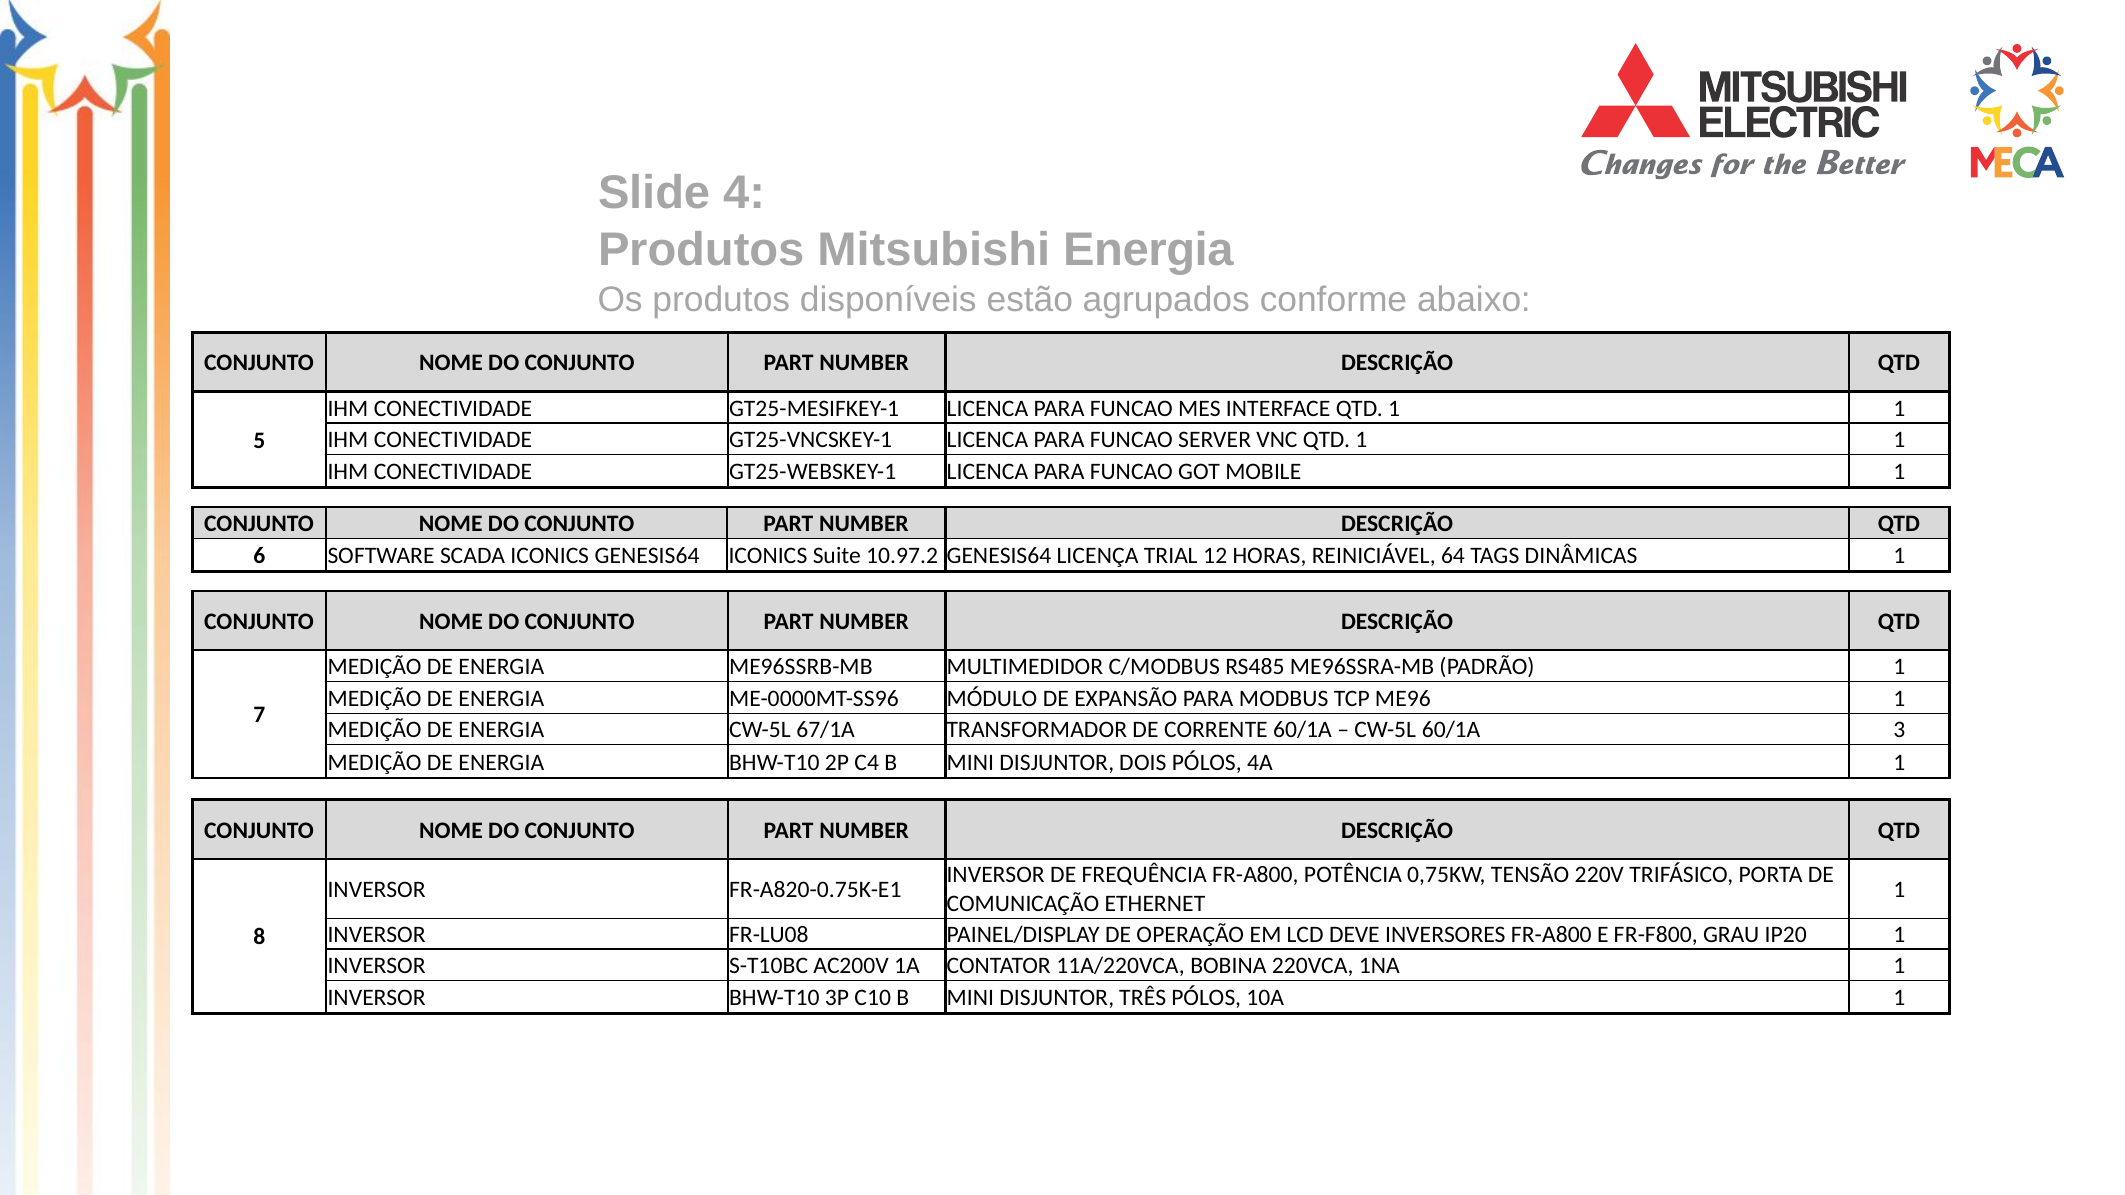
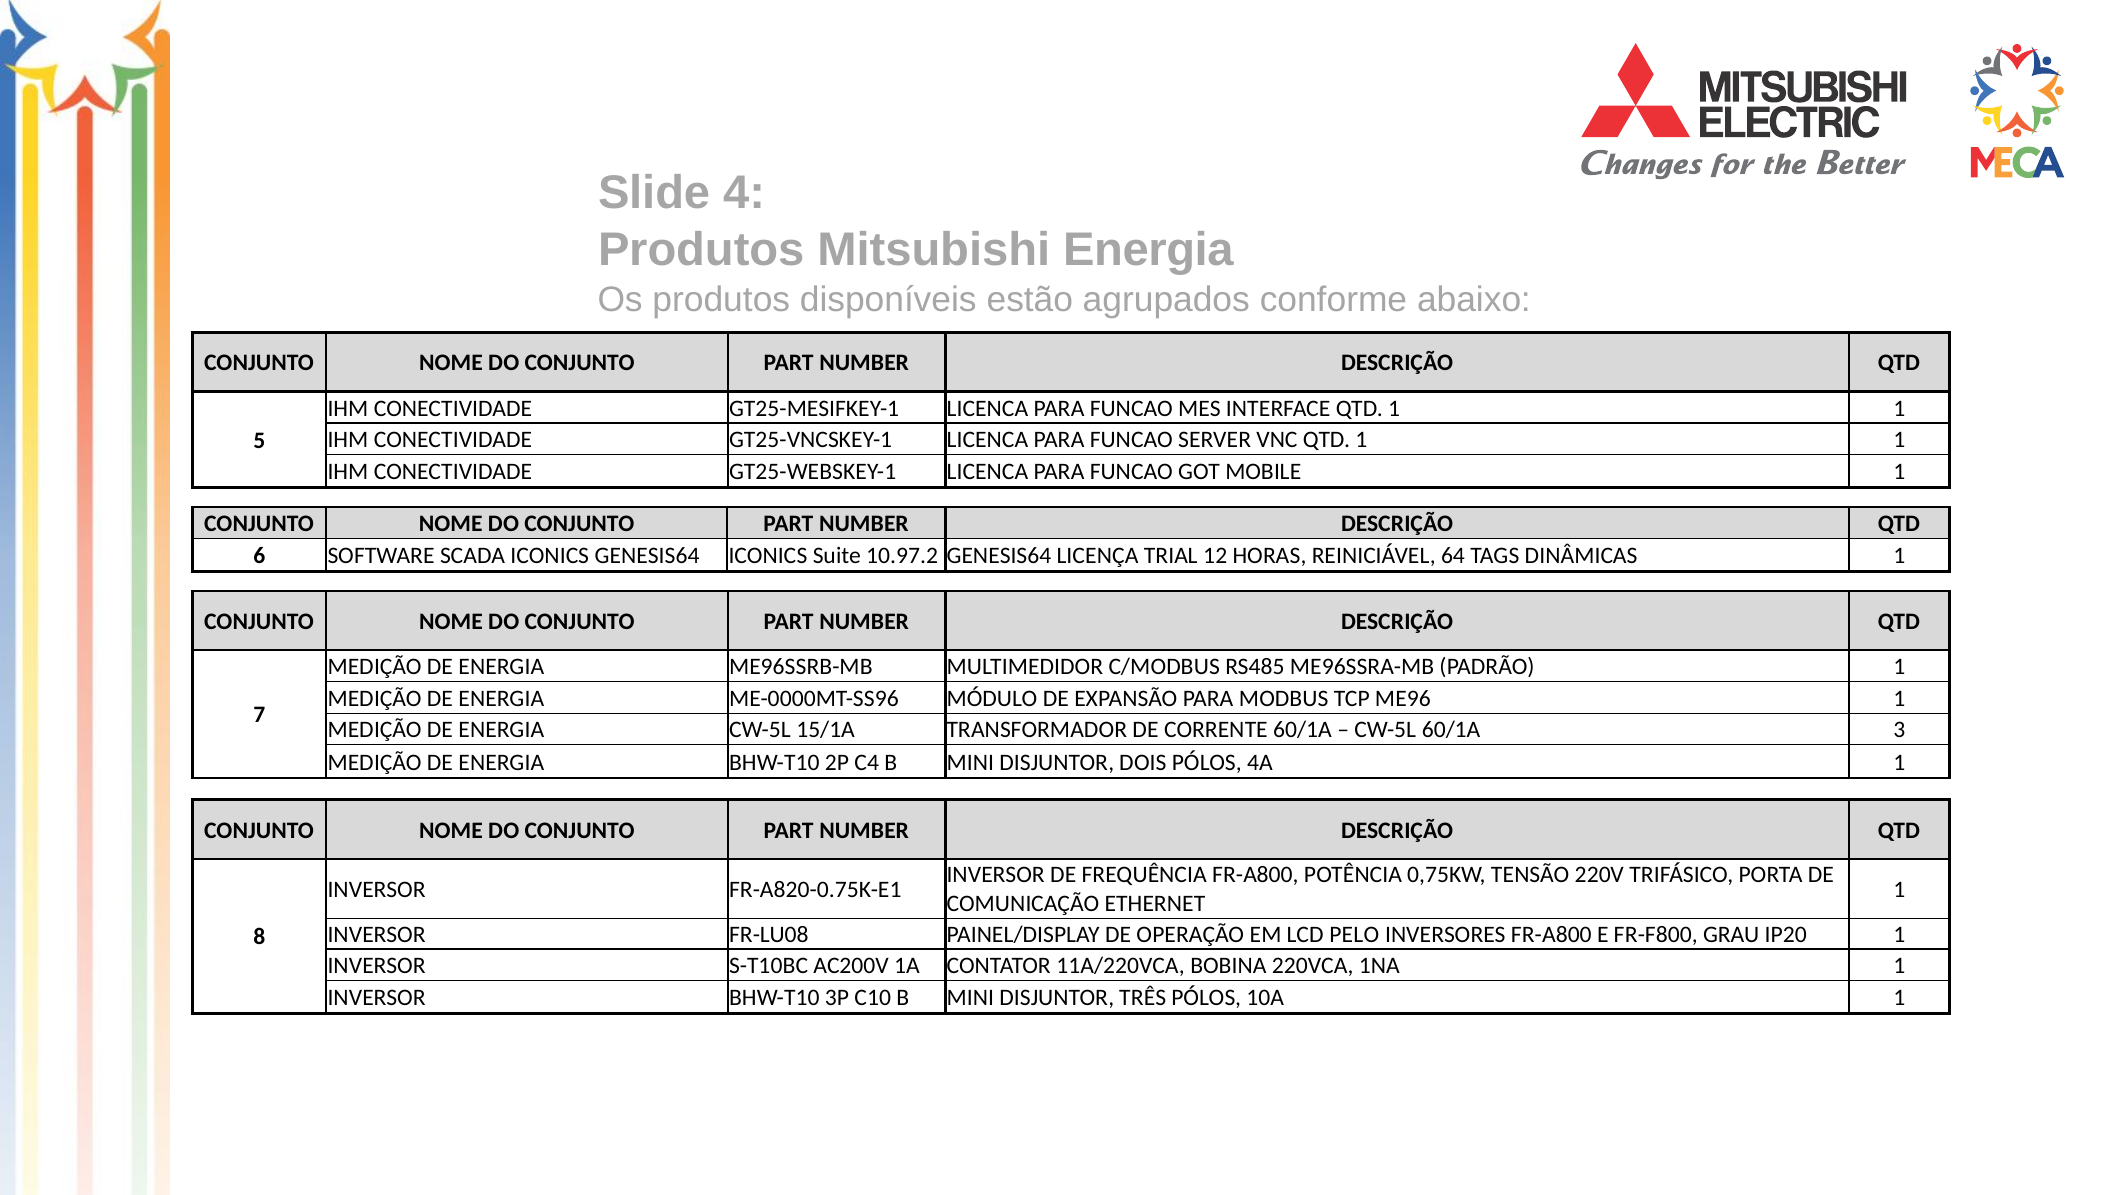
67/1A: 67/1A -> 15/1A (826, 730)
DEVE: DEVE -> PELO (1354, 935)
